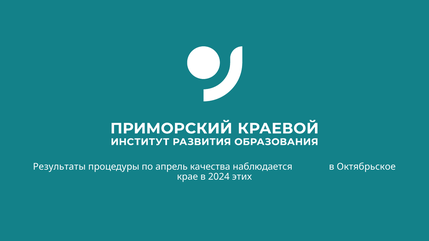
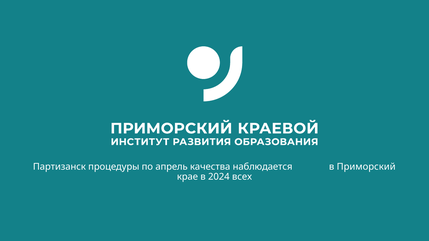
Результаты: Результаты -> Партизанск (59, 167)
Октябрьское: Октябрьское -> Приморский (366, 167)
этих: этих -> всех (242, 177)
